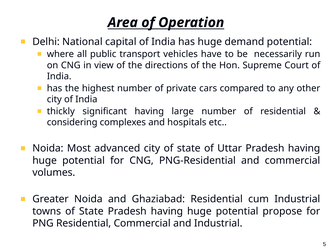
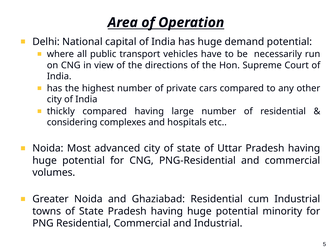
thickly significant: significant -> compared (105, 111)
propose: propose -> minority (282, 211)
